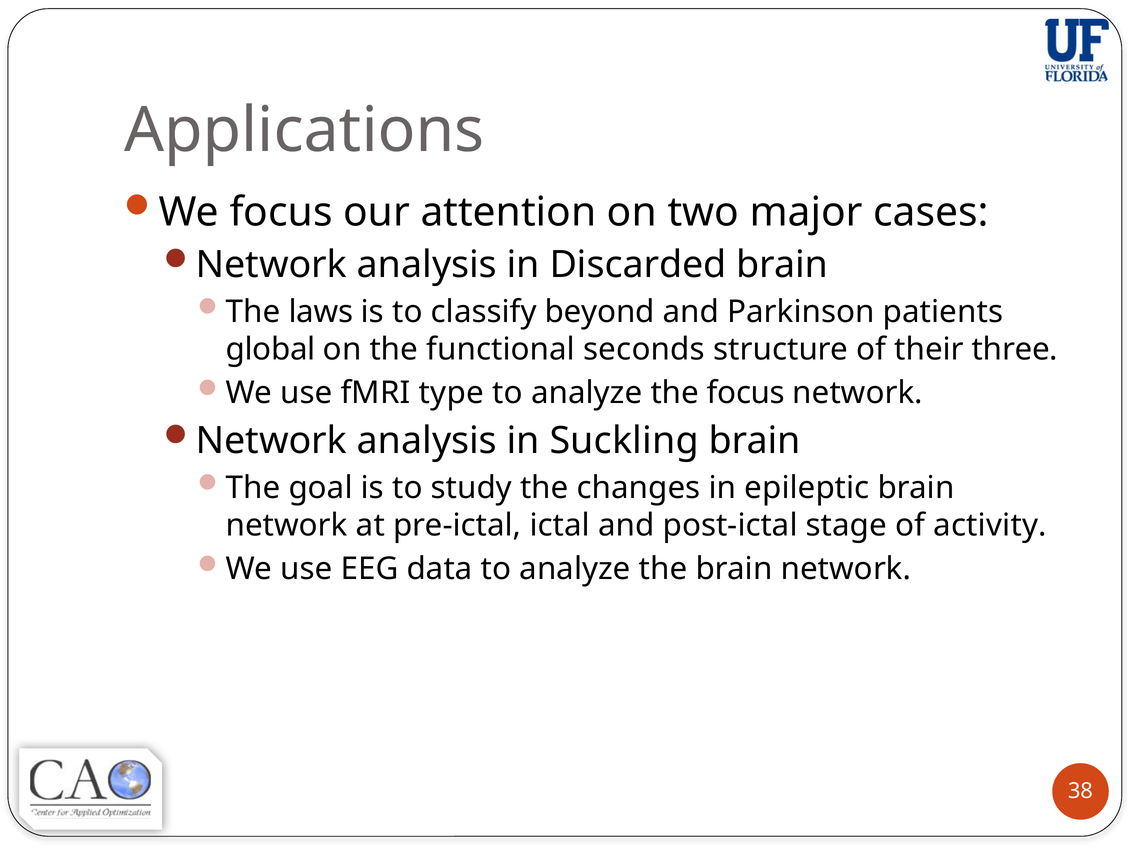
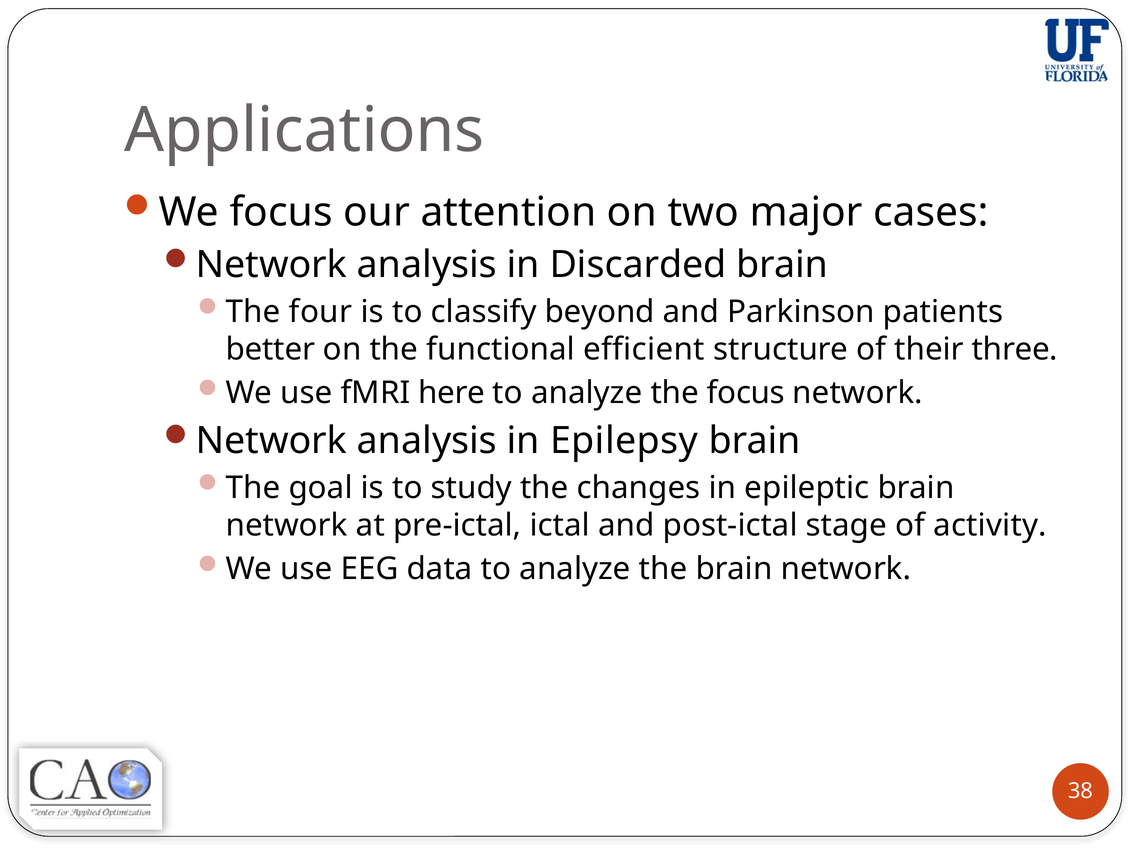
laws: laws -> four (320, 312)
global: global -> better (270, 349)
seconds: seconds -> efficient (644, 349)
type: type -> here (452, 393)
Suckling: Suckling -> Epilepsy (624, 440)
